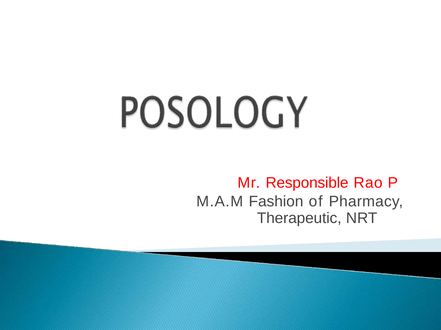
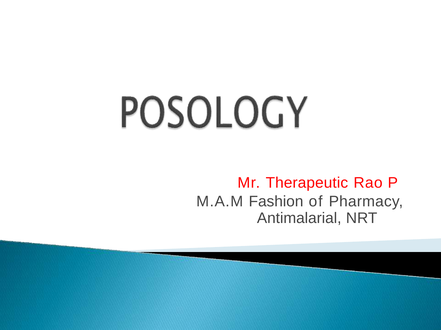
Responsible: Responsible -> Therapeutic (307, 183)
Therapeutic: Therapeutic -> Antimalarial (299, 219)
